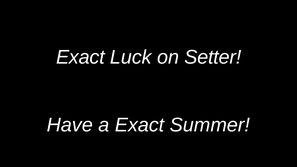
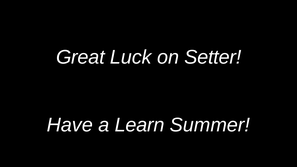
Exact: Exact -> Great (80, 57)
a Exact: Exact -> Learn (140, 125)
